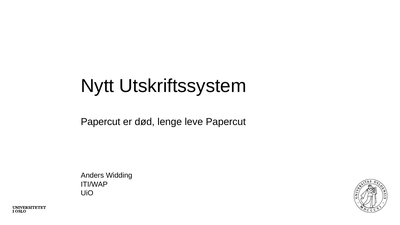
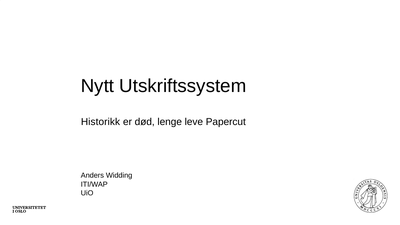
Papercut: Papercut -> Historikk (100, 122)
